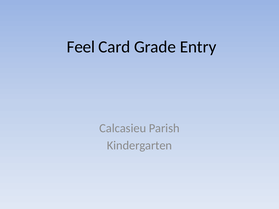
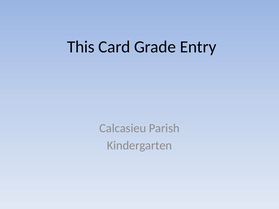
Feel: Feel -> This (81, 47)
